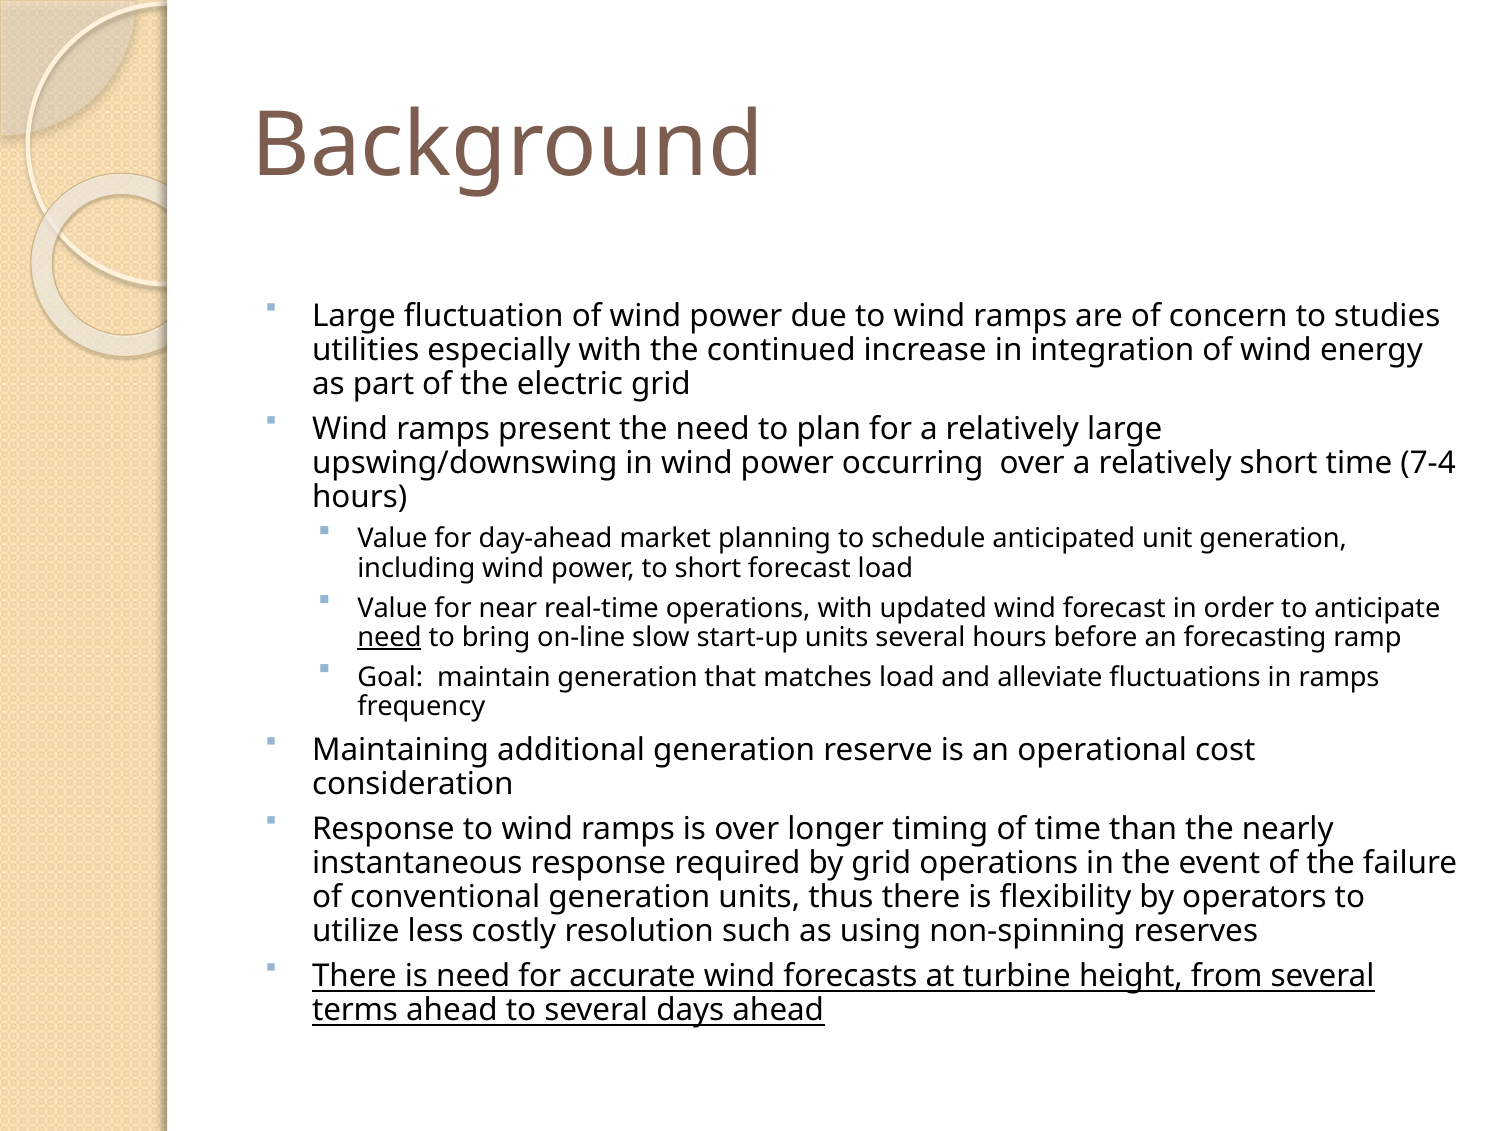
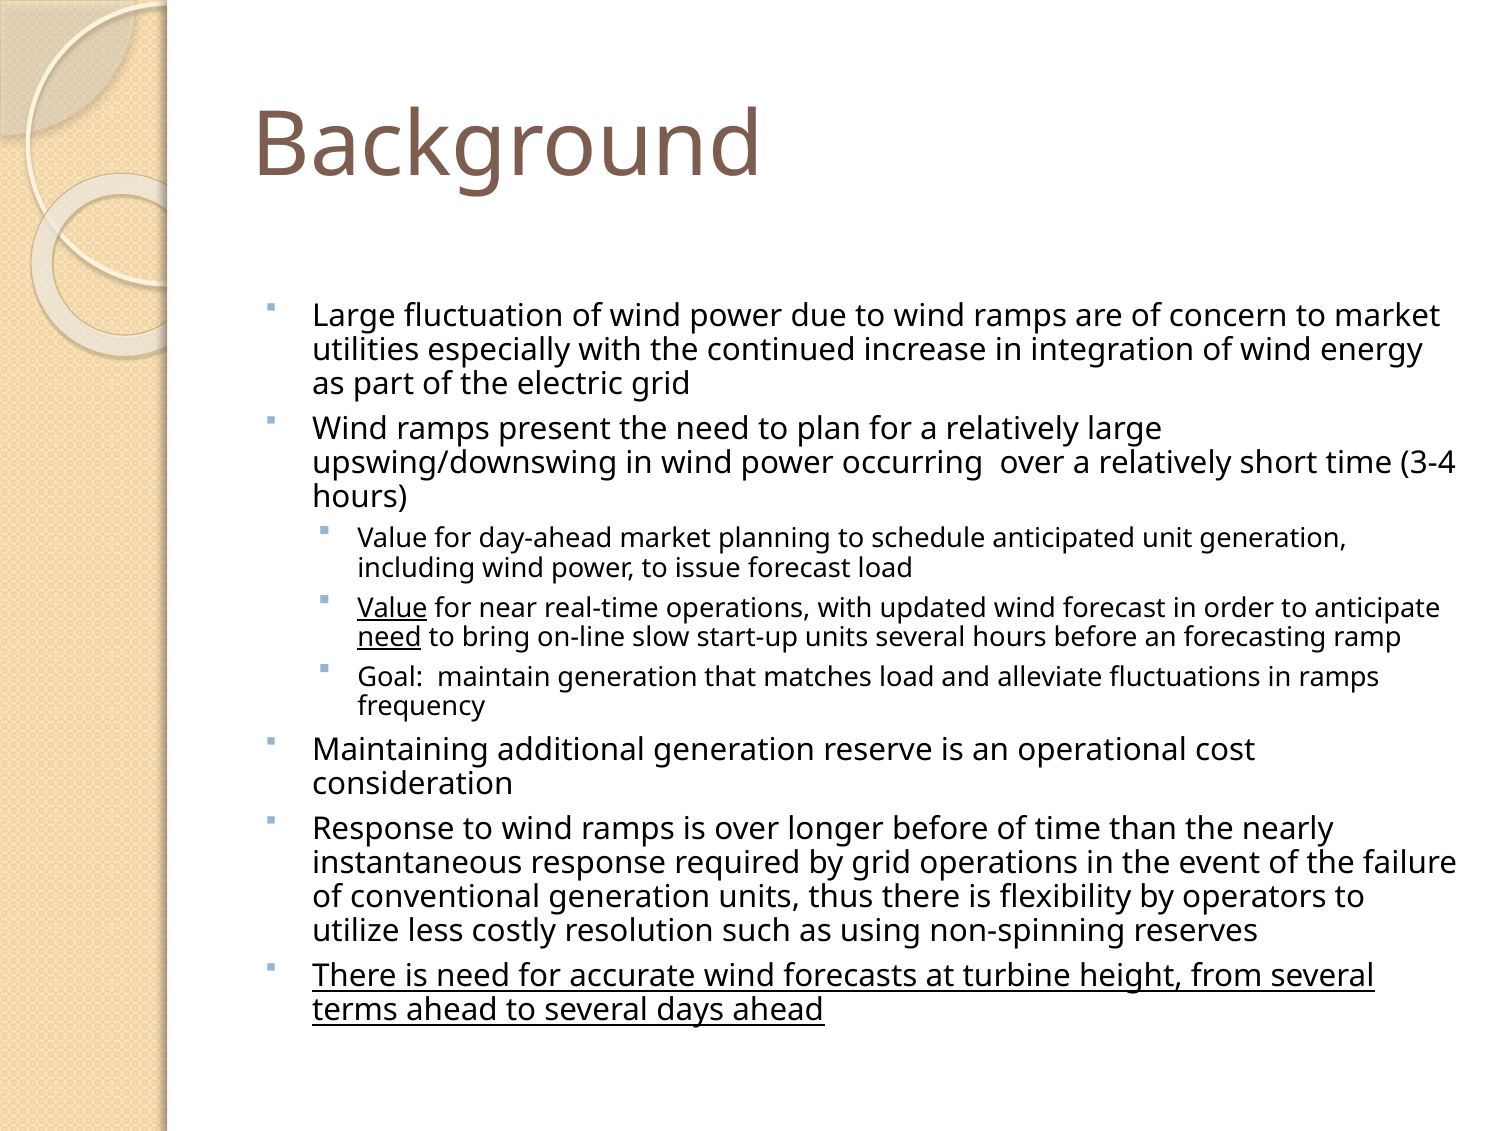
to studies: studies -> market (1387, 316)
7-4: 7-4 -> 3-4 (1428, 464)
to short: short -> issue (708, 569)
Value underline: none -> present (392, 608)
longer timing: timing -> before (940, 830)
